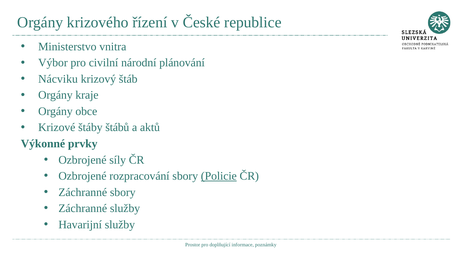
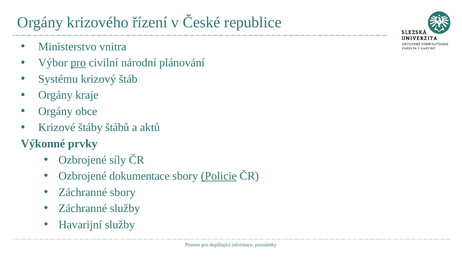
pro underline: none -> present (78, 63)
Nácviku: Nácviku -> Systému (58, 79)
rozpracování: rozpracování -> dokumentace (139, 176)
